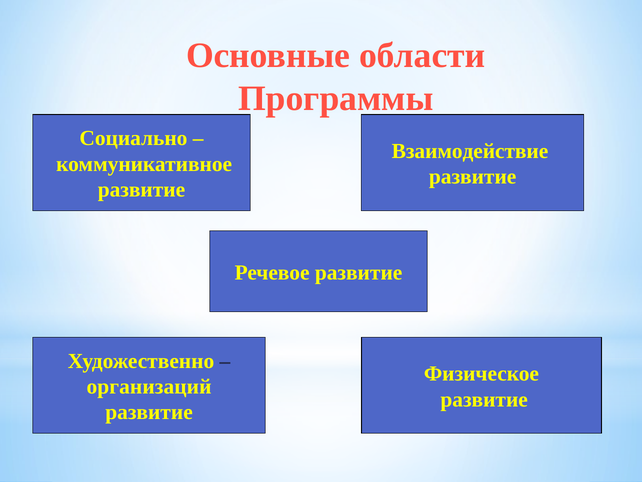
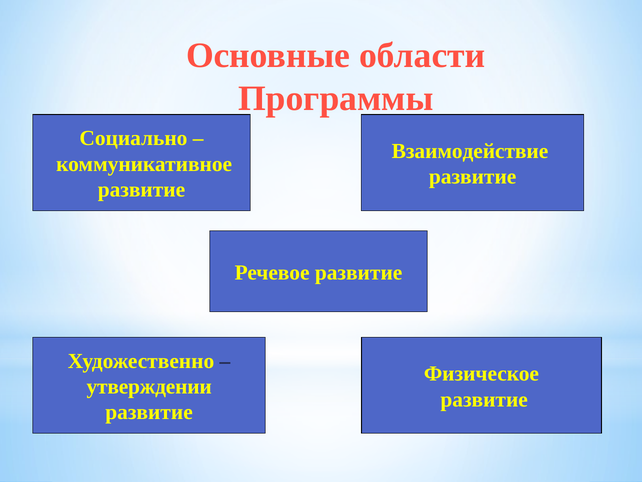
организаций: организаций -> утверждении (149, 386)
